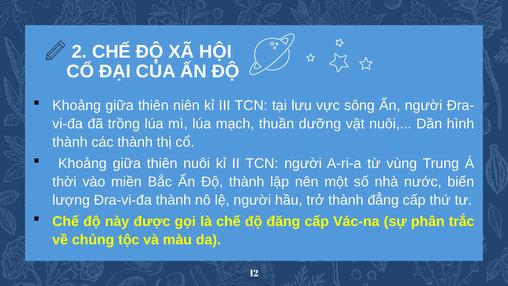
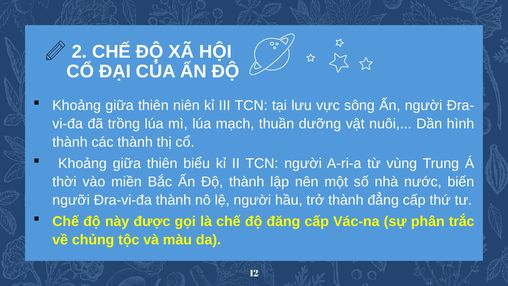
thiên nuôi: nuôi -> biểu (197, 163)
lượng: lượng -> ngưỡi (71, 200)
